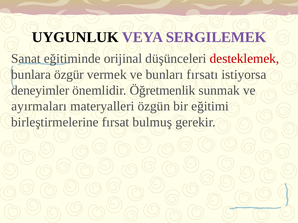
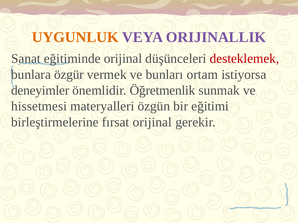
UYGUNLUK colour: black -> orange (75, 37)
SERGILEMEK: SERGILEMEK -> ORIJINALLIK (216, 37)
fırsatı: fırsatı -> ortam (202, 75)
ayırmaları: ayırmaları -> hissetmesi (39, 106)
fırsat bulmuş: bulmuş -> orijinal (152, 122)
